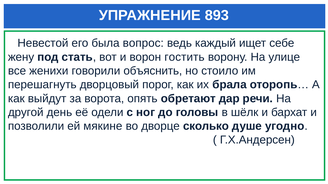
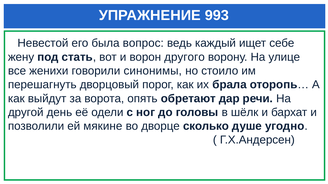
893: 893 -> 993 (217, 16)
гостить: гостить -> другого (185, 57)
объяснить: объяснить -> синонимы (153, 71)
